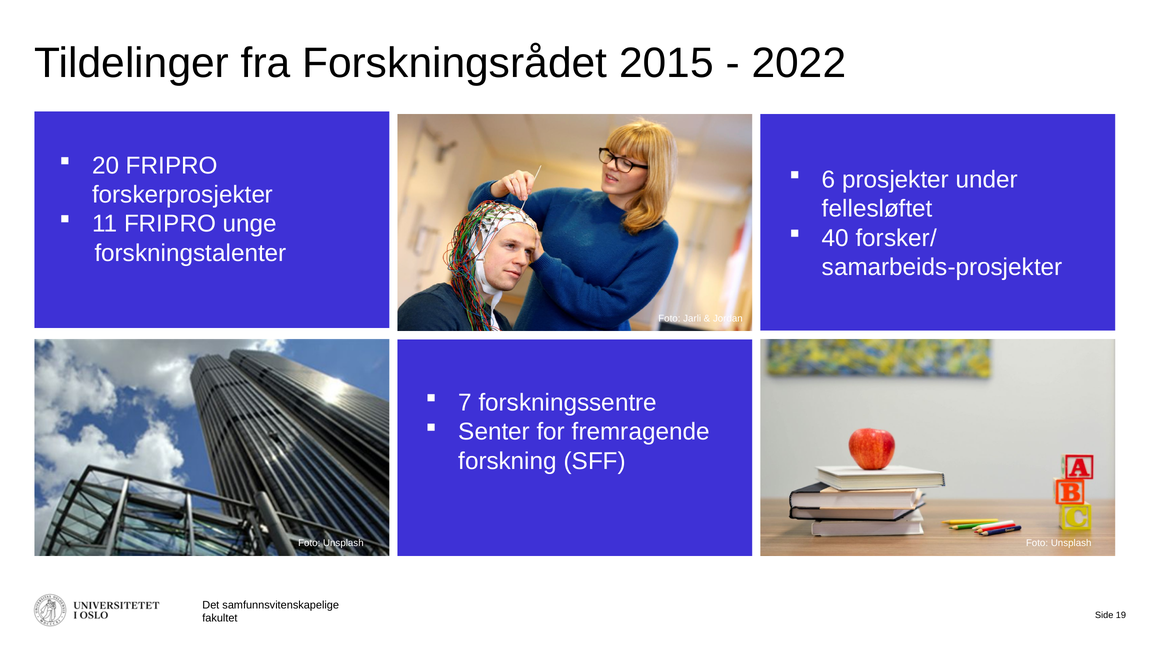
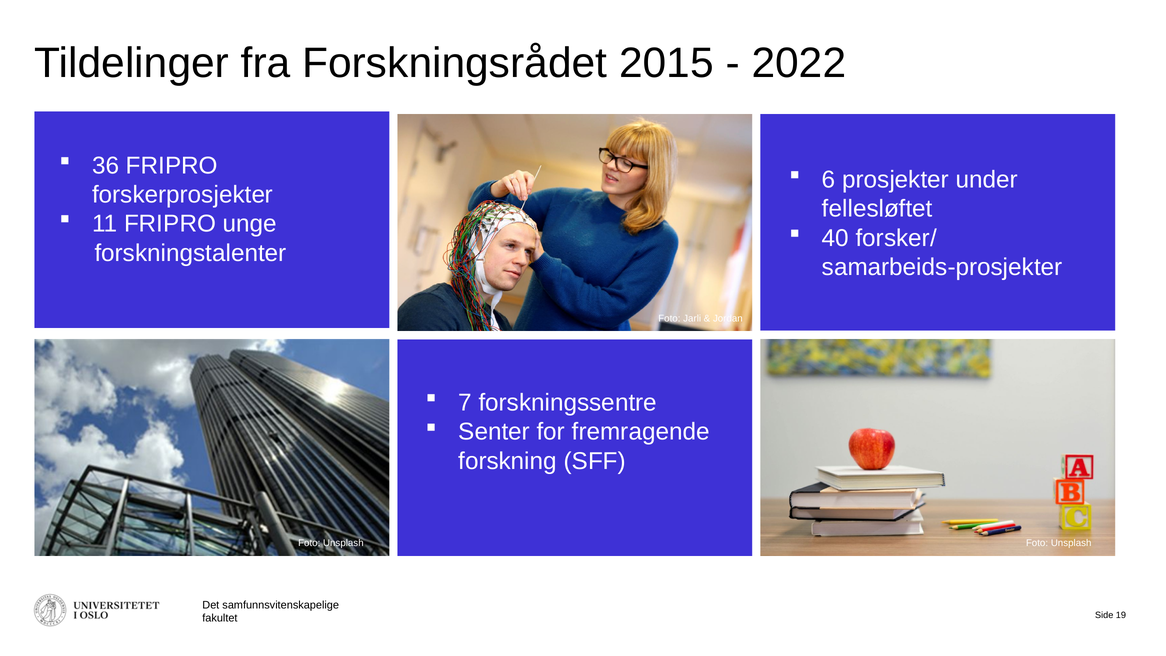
20: 20 -> 36 (106, 166)
